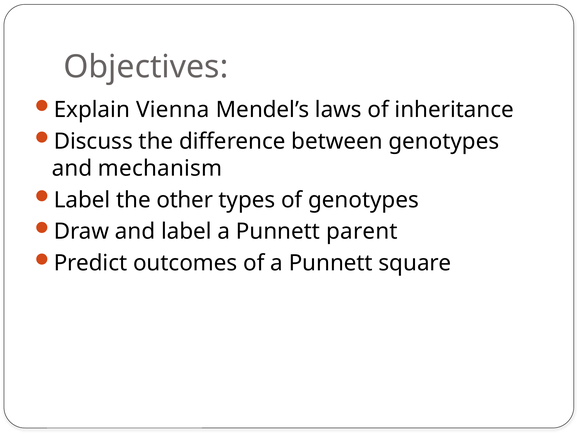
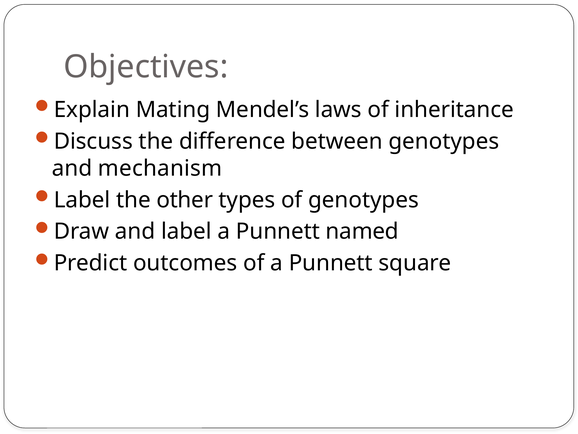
Vienna: Vienna -> Mating (173, 109)
parent: parent -> named (362, 231)
